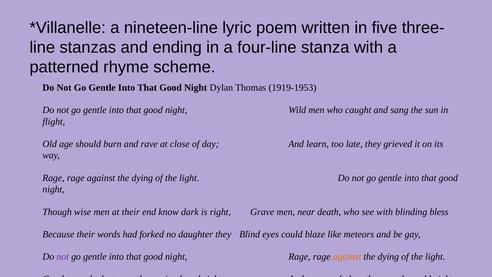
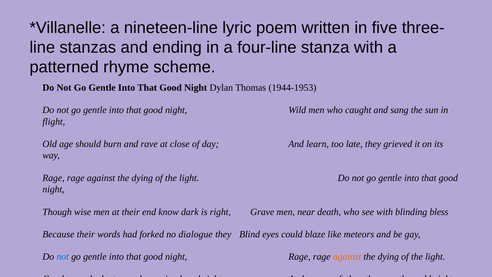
1919-1953: 1919-1953 -> 1944-1953 (292, 88)
daughter: daughter -> dialogue (196, 234)
not colour: purple -> blue (63, 256)
